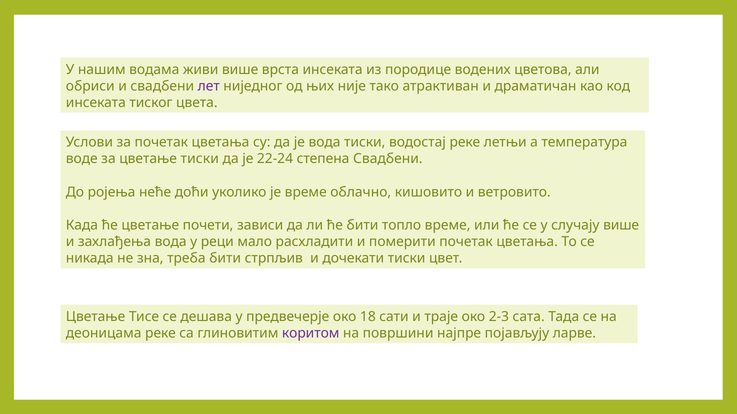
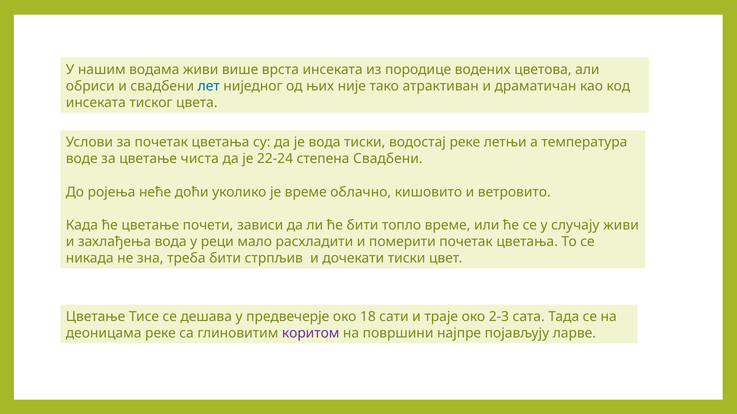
лет colour: purple -> blue (209, 86)
цветање тиски: тиски -> чиста (200, 159)
случају више: више -> живи (621, 225)
